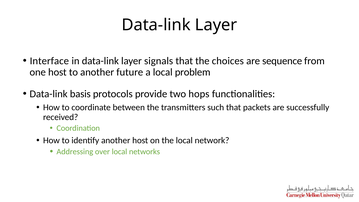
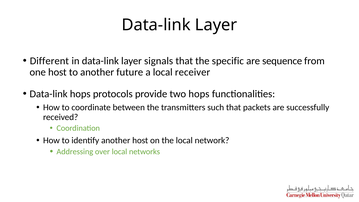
Interface: Interface -> Different (49, 61)
choices: choices -> specific (228, 61)
problem: problem -> receiver (193, 72)
Data-link basis: basis -> hops (80, 94)
